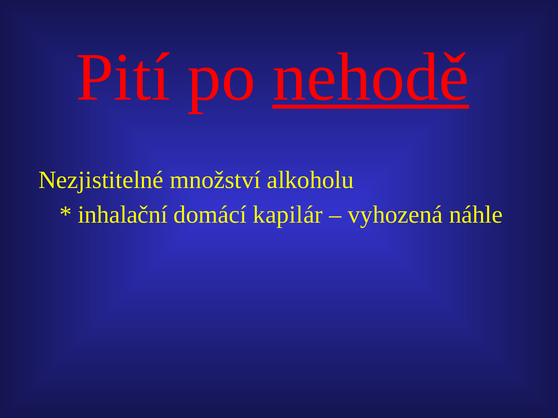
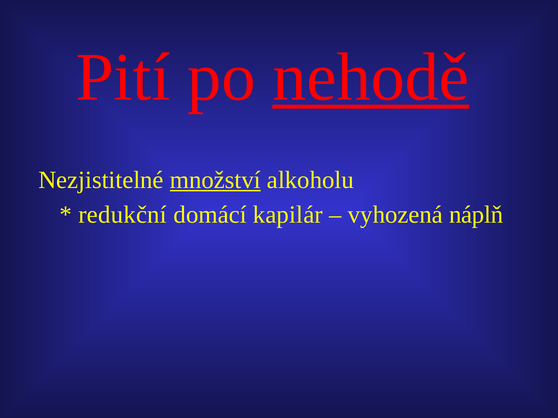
množství underline: none -> present (215, 180)
inhalační: inhalační -> redukční (123, 215)
náhle: náhle -> náplň (476, 215)
